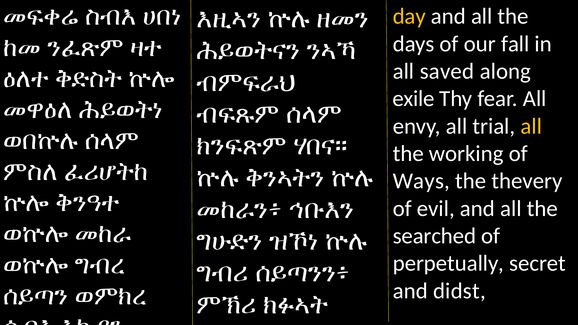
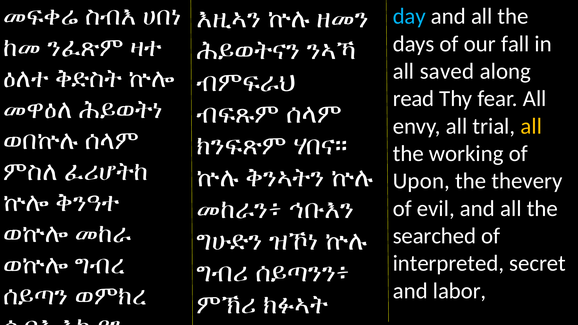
day colour: yellow -> light blue (409, 16)
exile: exile -> read (414, 99)
Ways: Ways -> Upon (421, 181)
perpetually: perpetually -> interpreted (448, 264)
didst: didst -> labor (460, 291)
